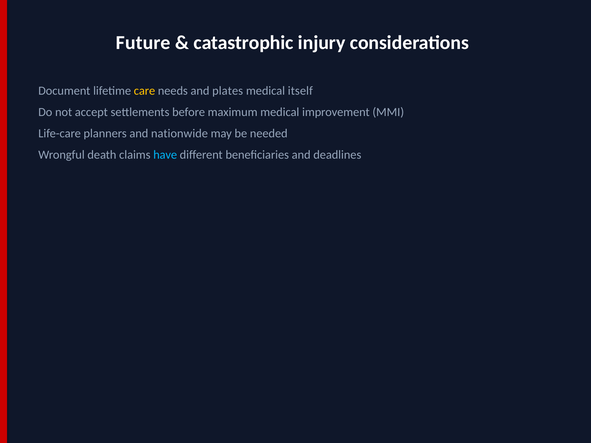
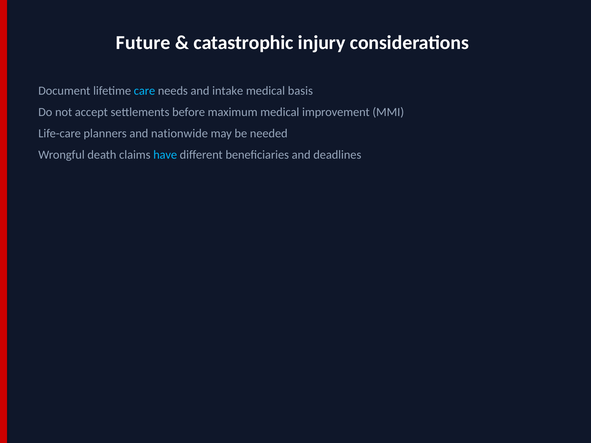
care colour: yellow -> light blue (144, 91)
plates: plates -> intake (228, 91)
itself: itself -> basis (300, 91)
